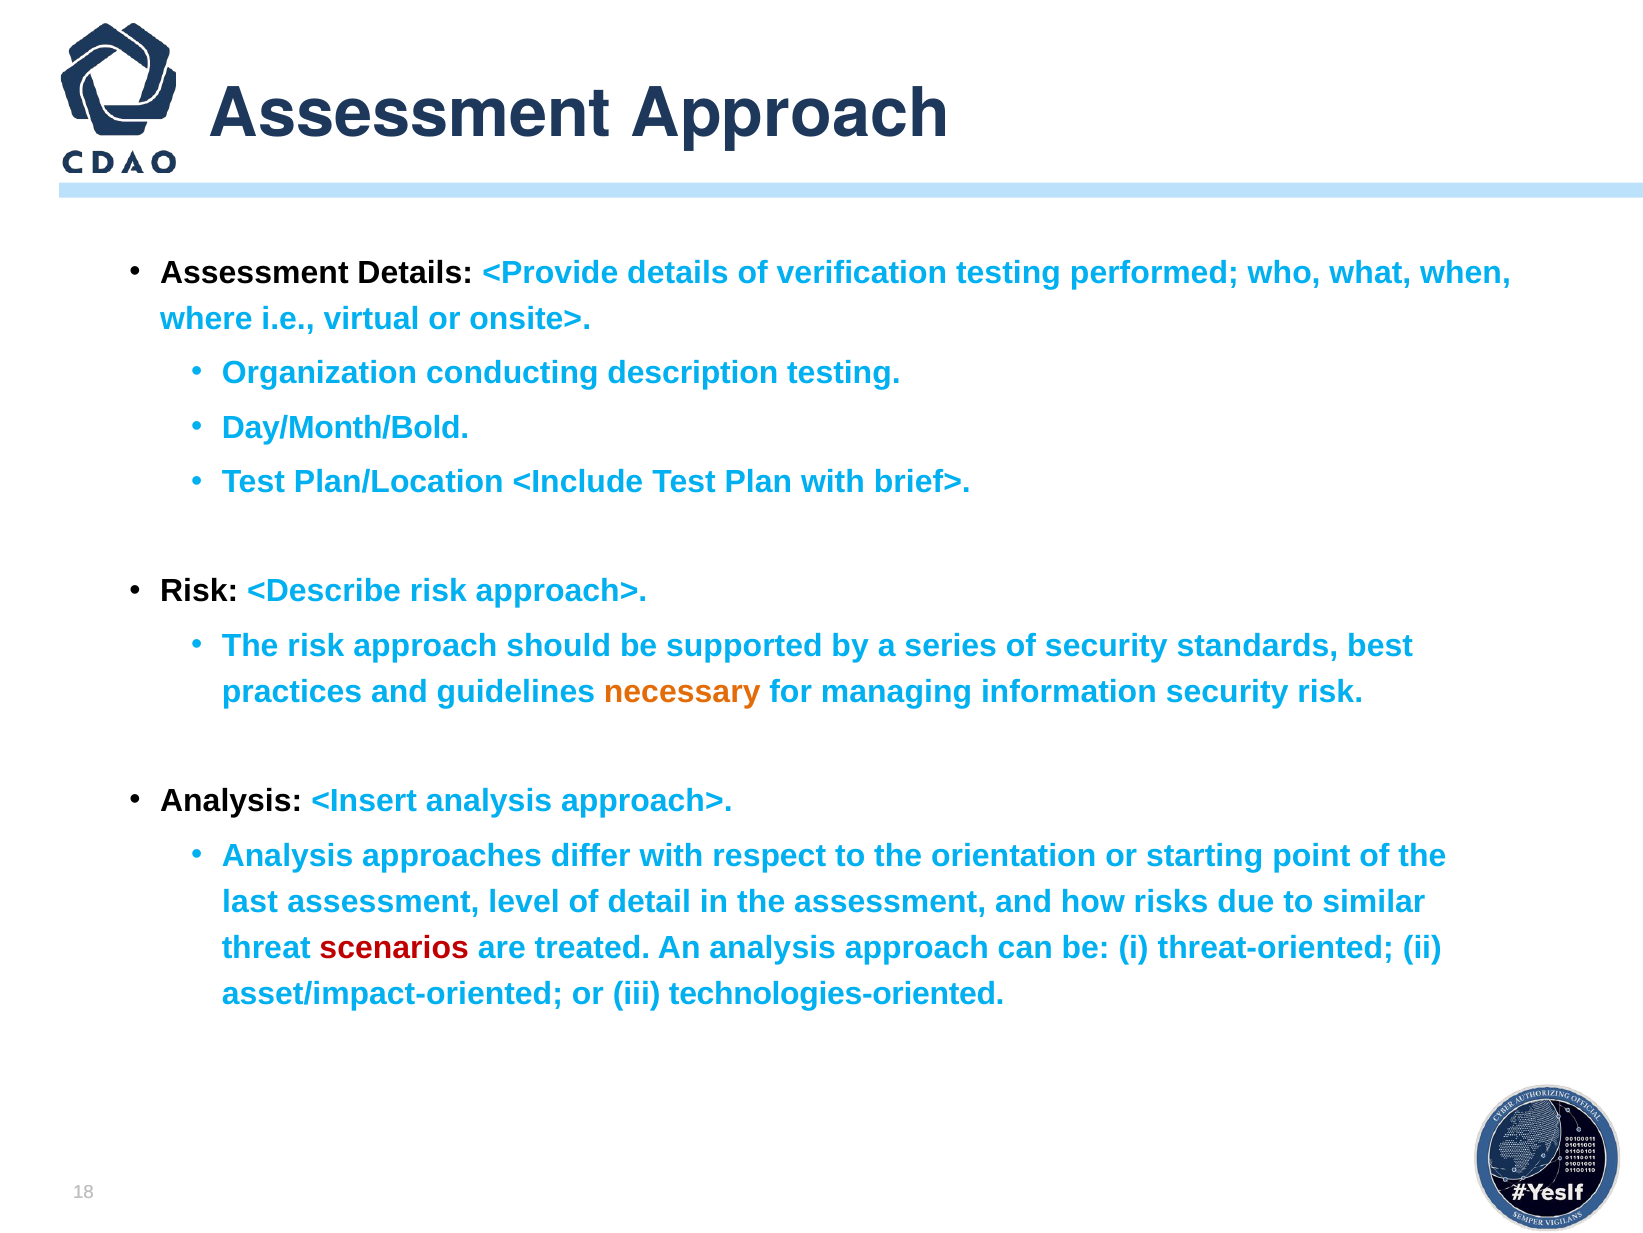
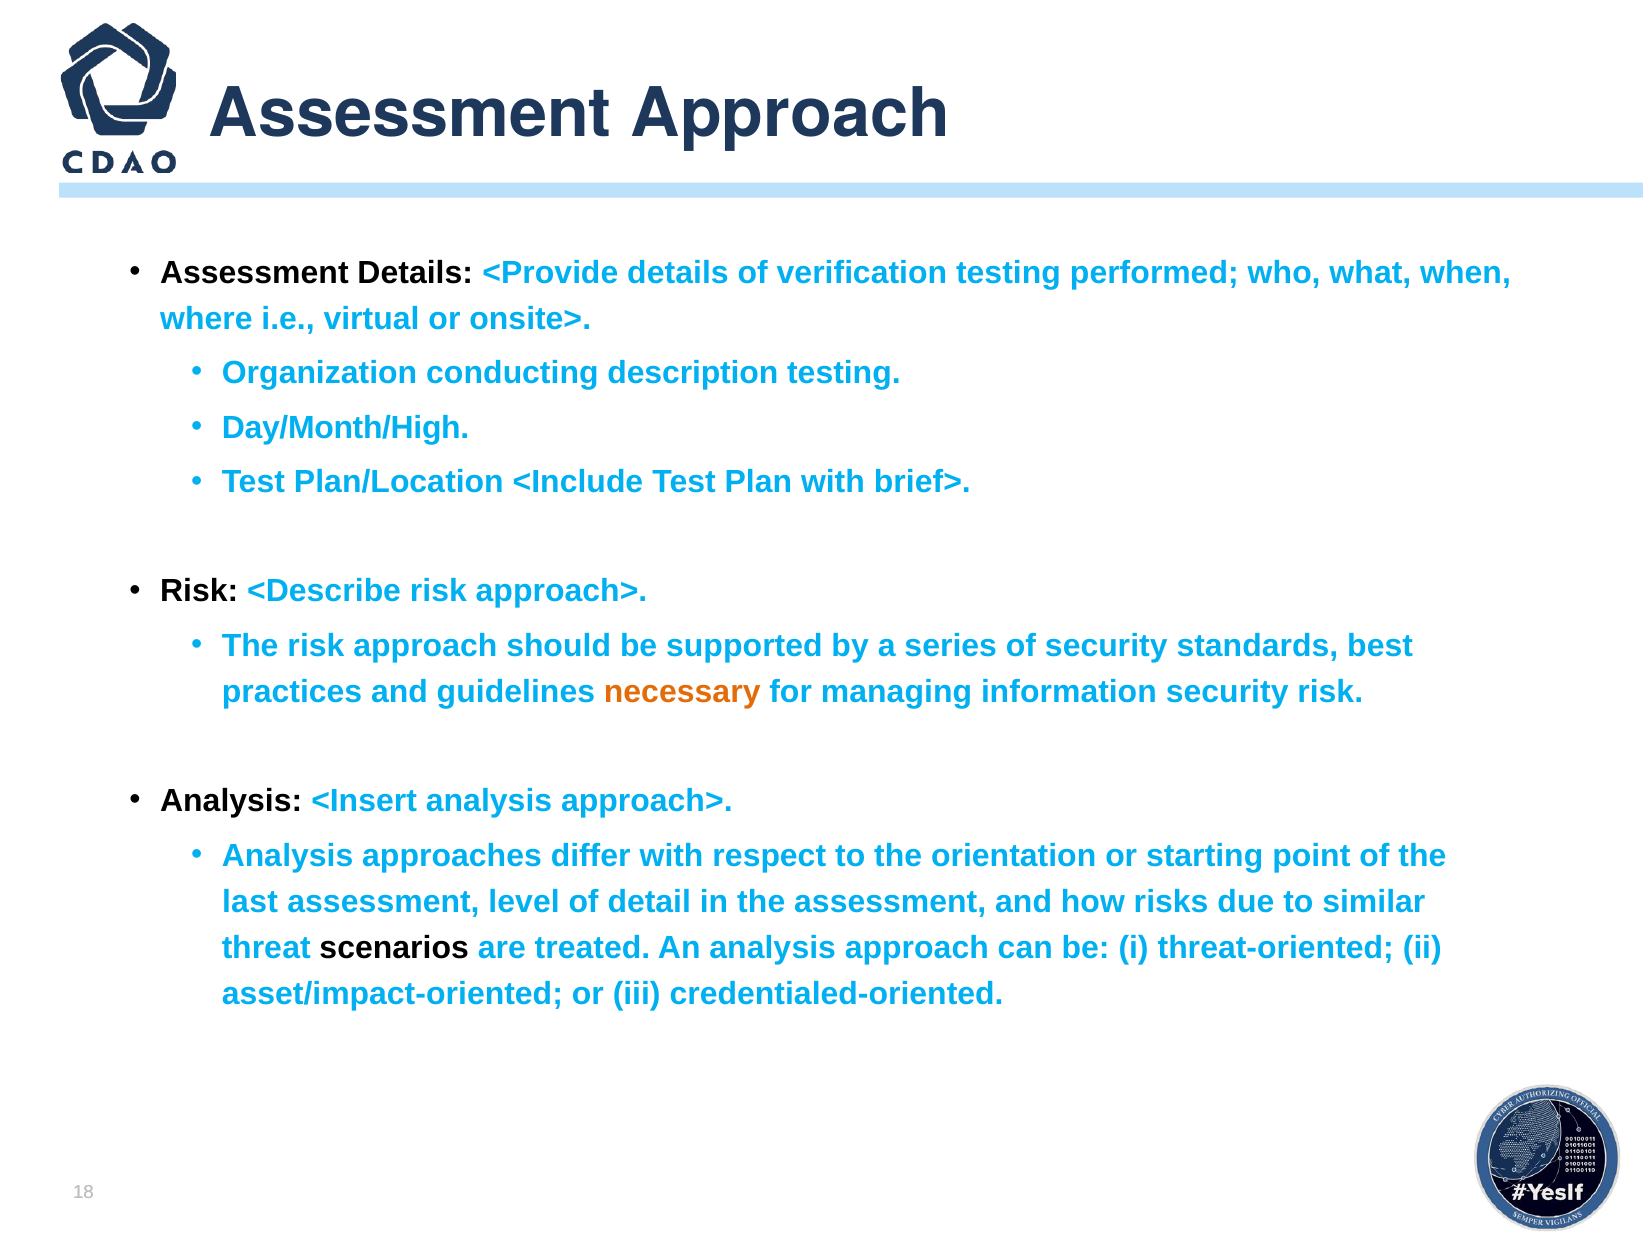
Day/Month/Bold: Day/Month/Bold -> Day/Month/High (346, 427)
scenarios colour: red -> black (394, 947)
technologies-oriented: technologies-oriented -> credentialed-oriented (837, 993)
